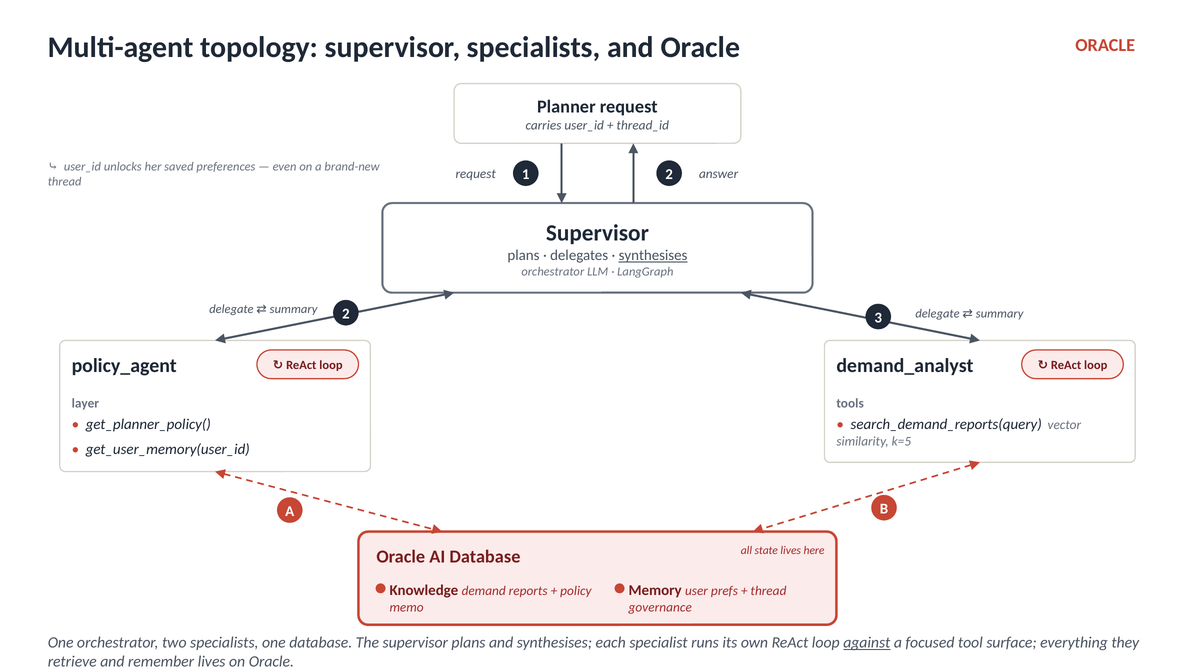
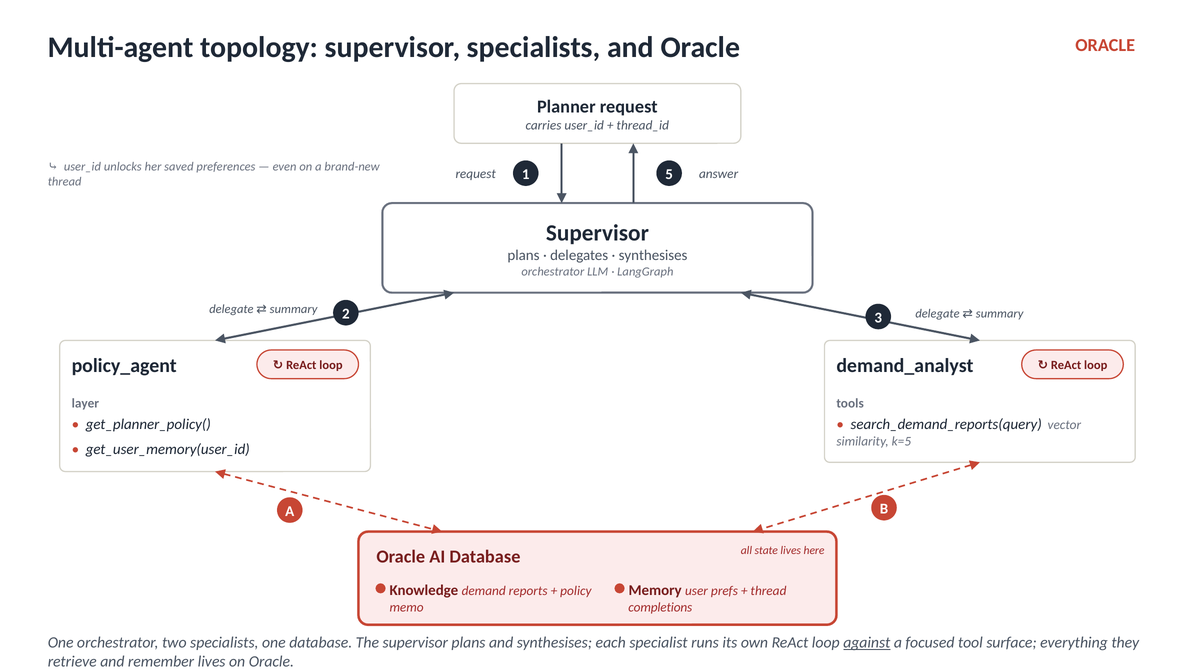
request 2: 2 -> 5 (669, 174)
synthesises underline: present -> none (653, 255)
governance: governance -> completions (660, 607)
